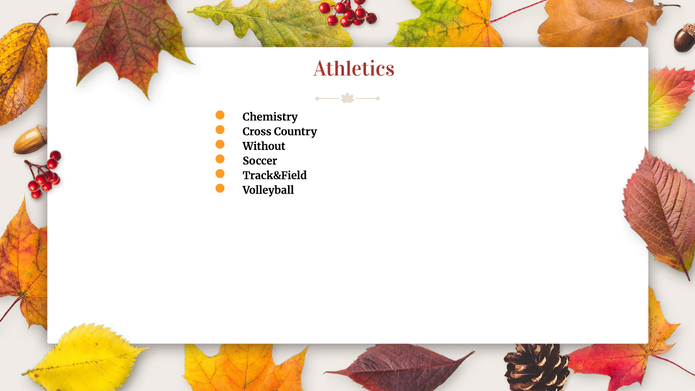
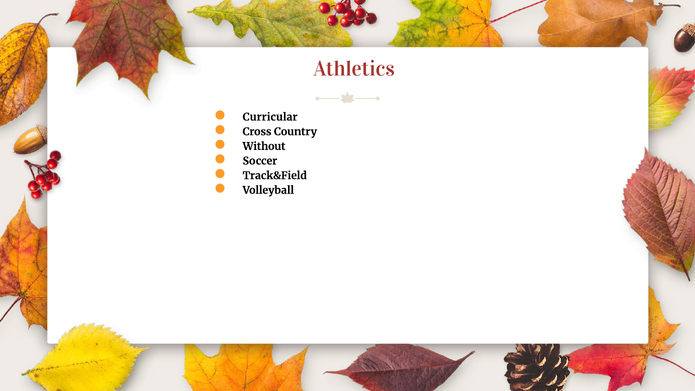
Chemistry: Chemistry -> Curricular (270, 117)
